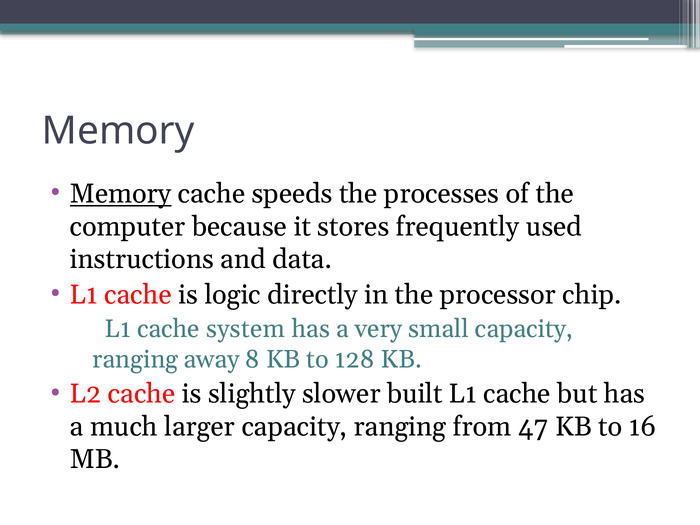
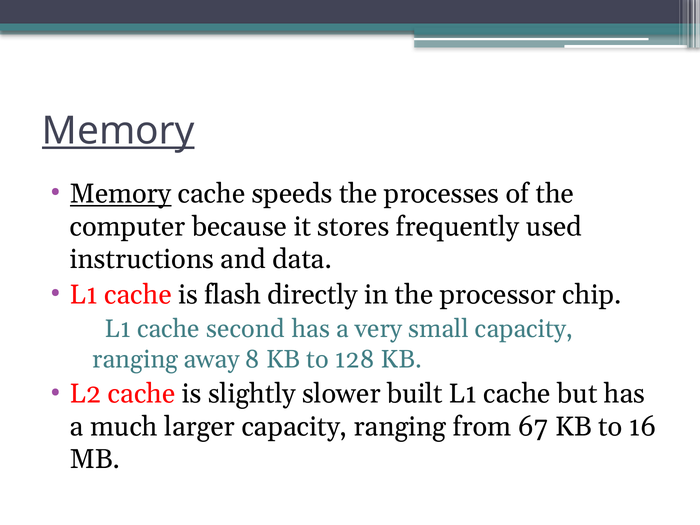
Memory underline: none -> present (118, 131)
logic: logic -> flash (233, 295)
system: system -> second (245, 329)
47: 47 -> 67 (533, 427)
